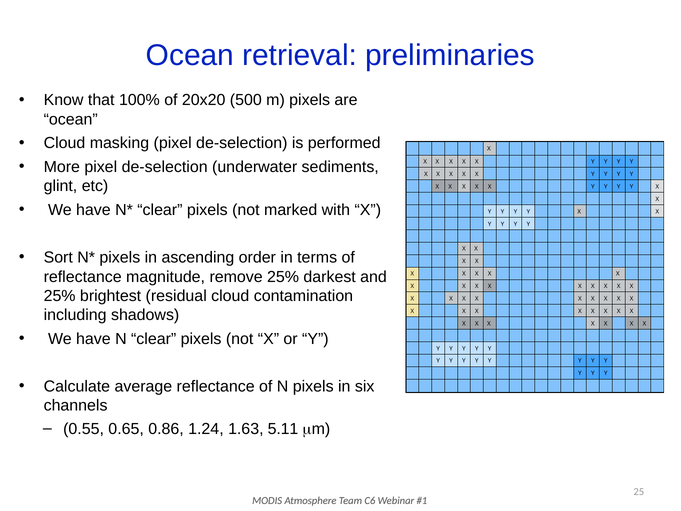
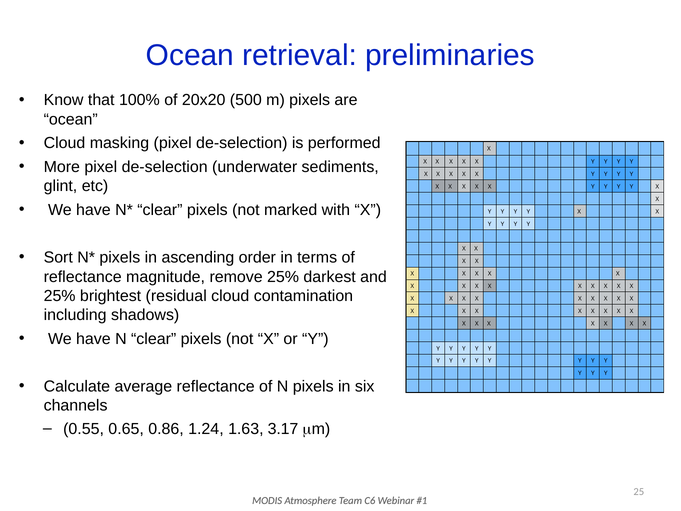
5.11: 5.11 -> 3.17 (283, 429)
